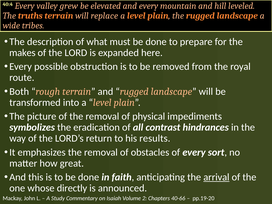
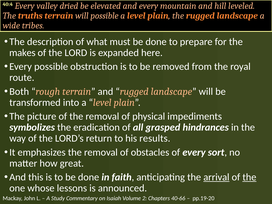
grew: grew -> dried (69, 6)
will replace: replace -> possible (104, 16)
contrast: contrast -> grasped (163, 127)
the underline: none -> present (249, 177)
directly: directly -> lessons (72, 188)
